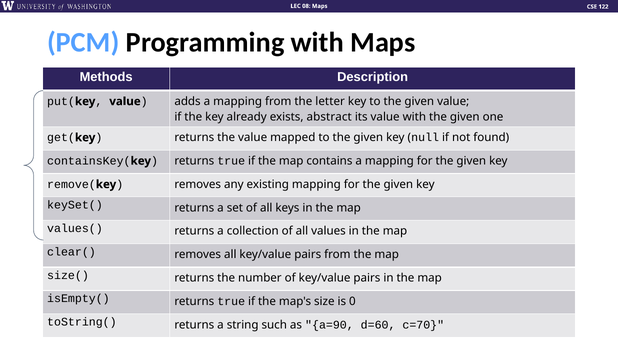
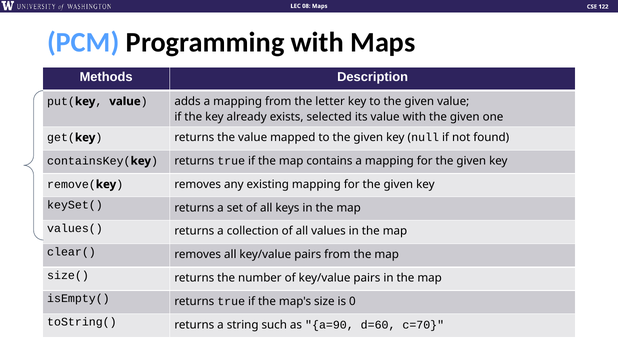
abstract: abstract -> selected (329, 117)
